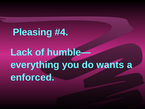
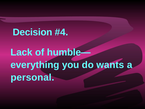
Pleasing: Pleasing -> Decision (33, 32)
enforced: enforced -> personal (32, 77)
